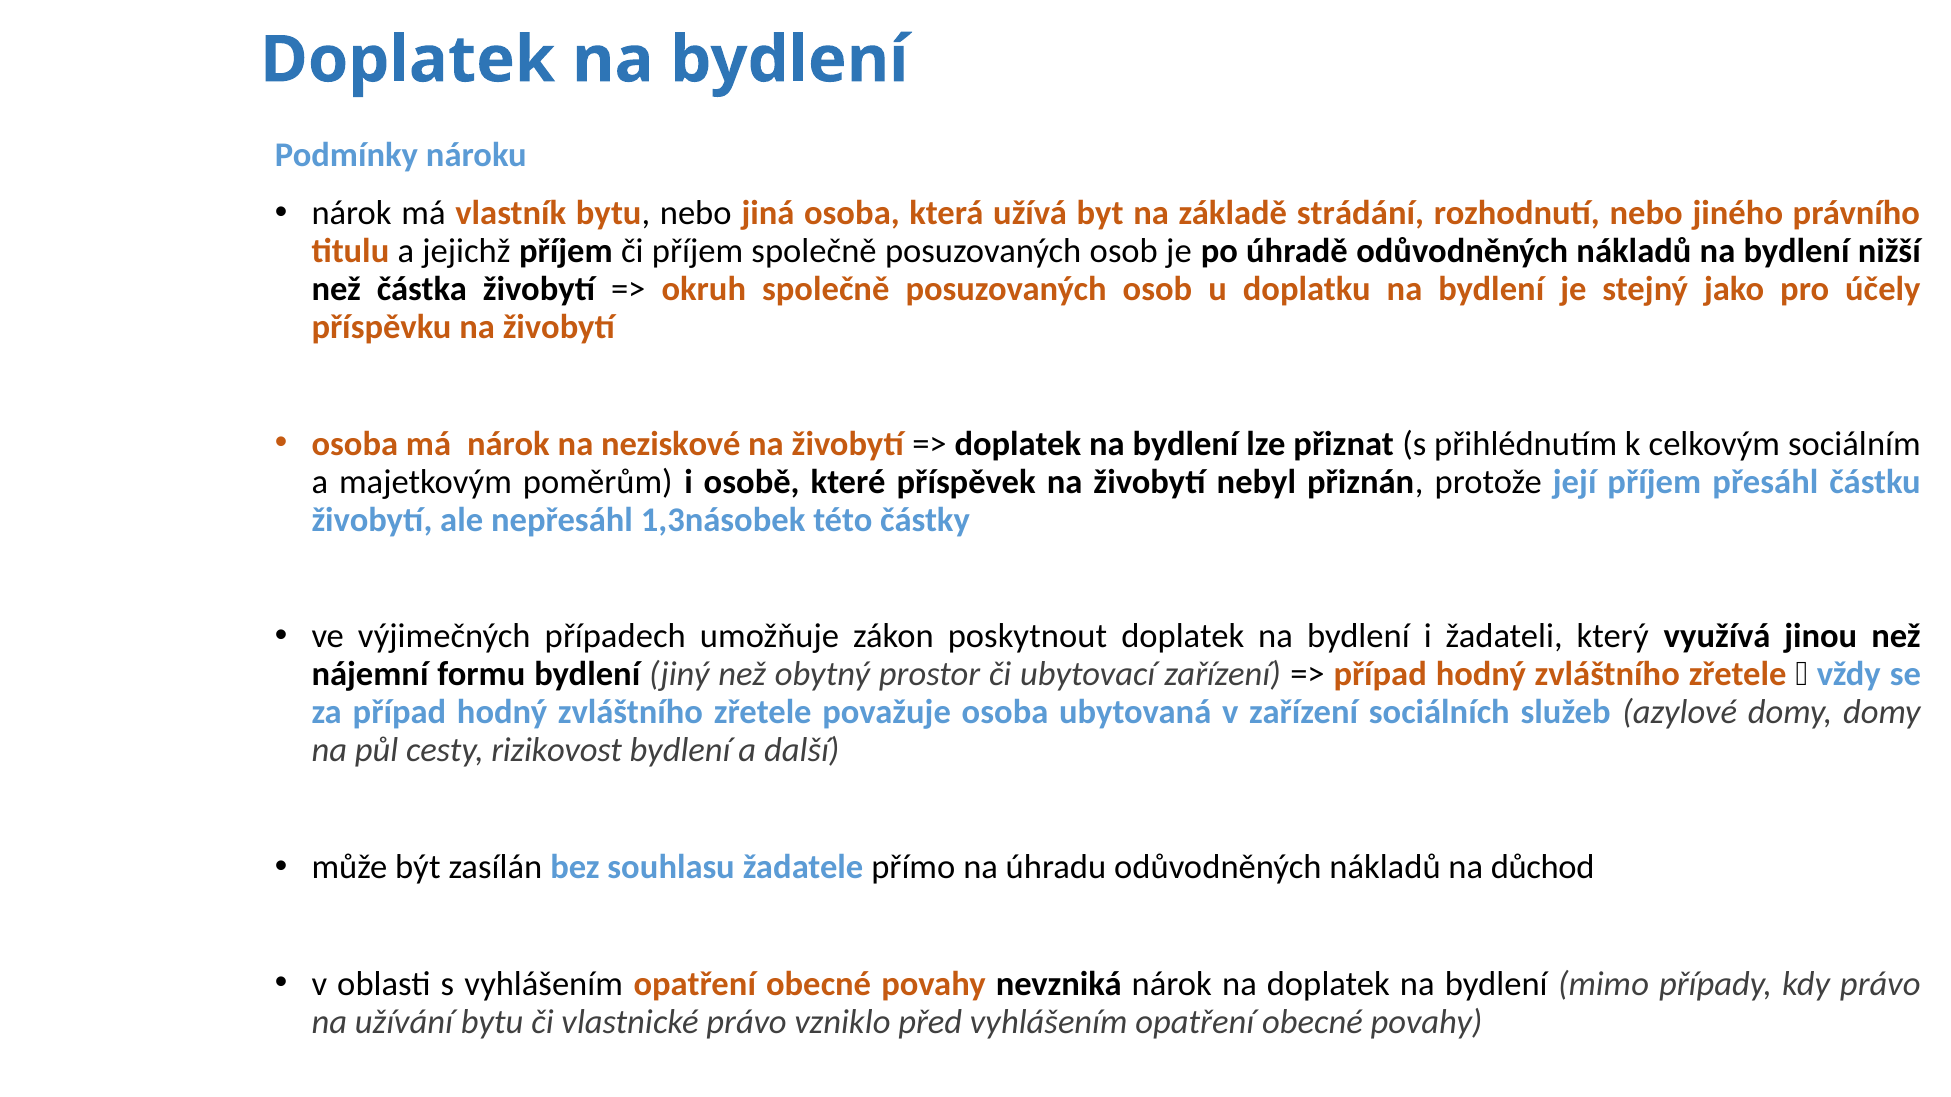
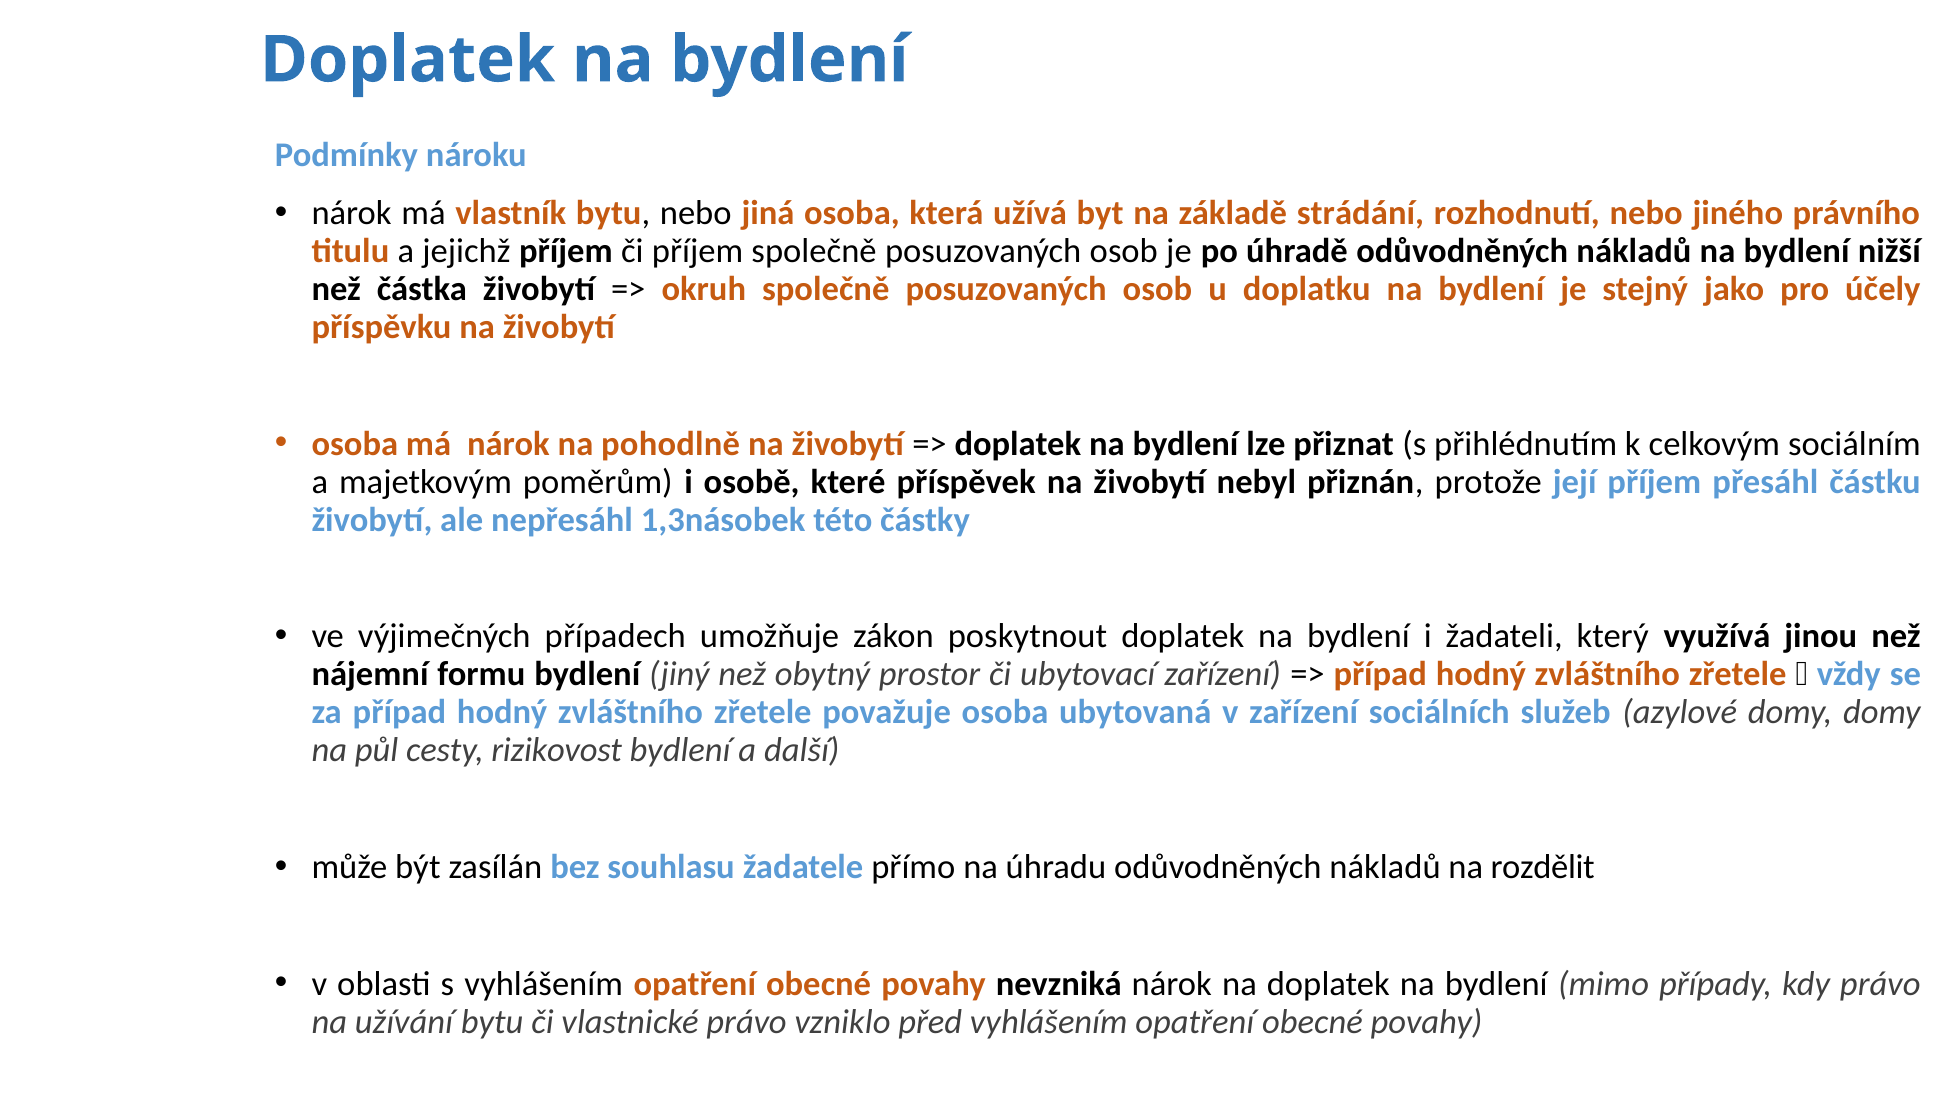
neziskové: neziskové -> pohodlně (671, 444)
důchod: důchod -> rozdělit (1543, 867)
